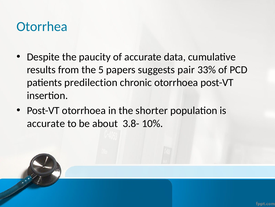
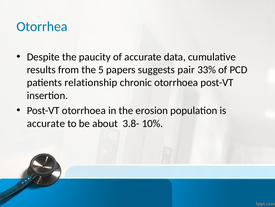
predilection: predilection -> relationship (91, 82)
shorter: shorter -> erosion (152, 110)
